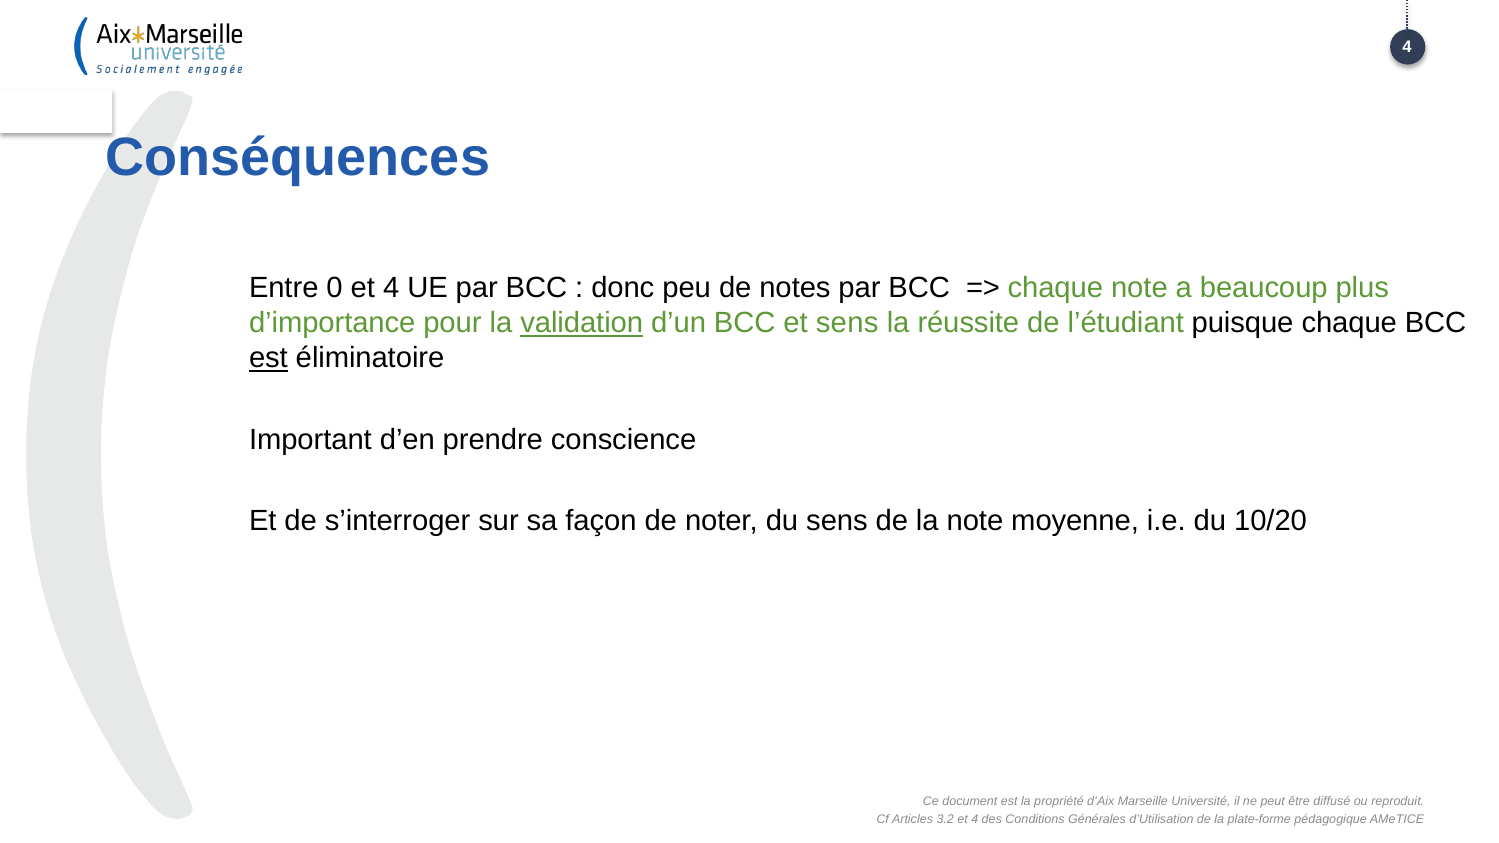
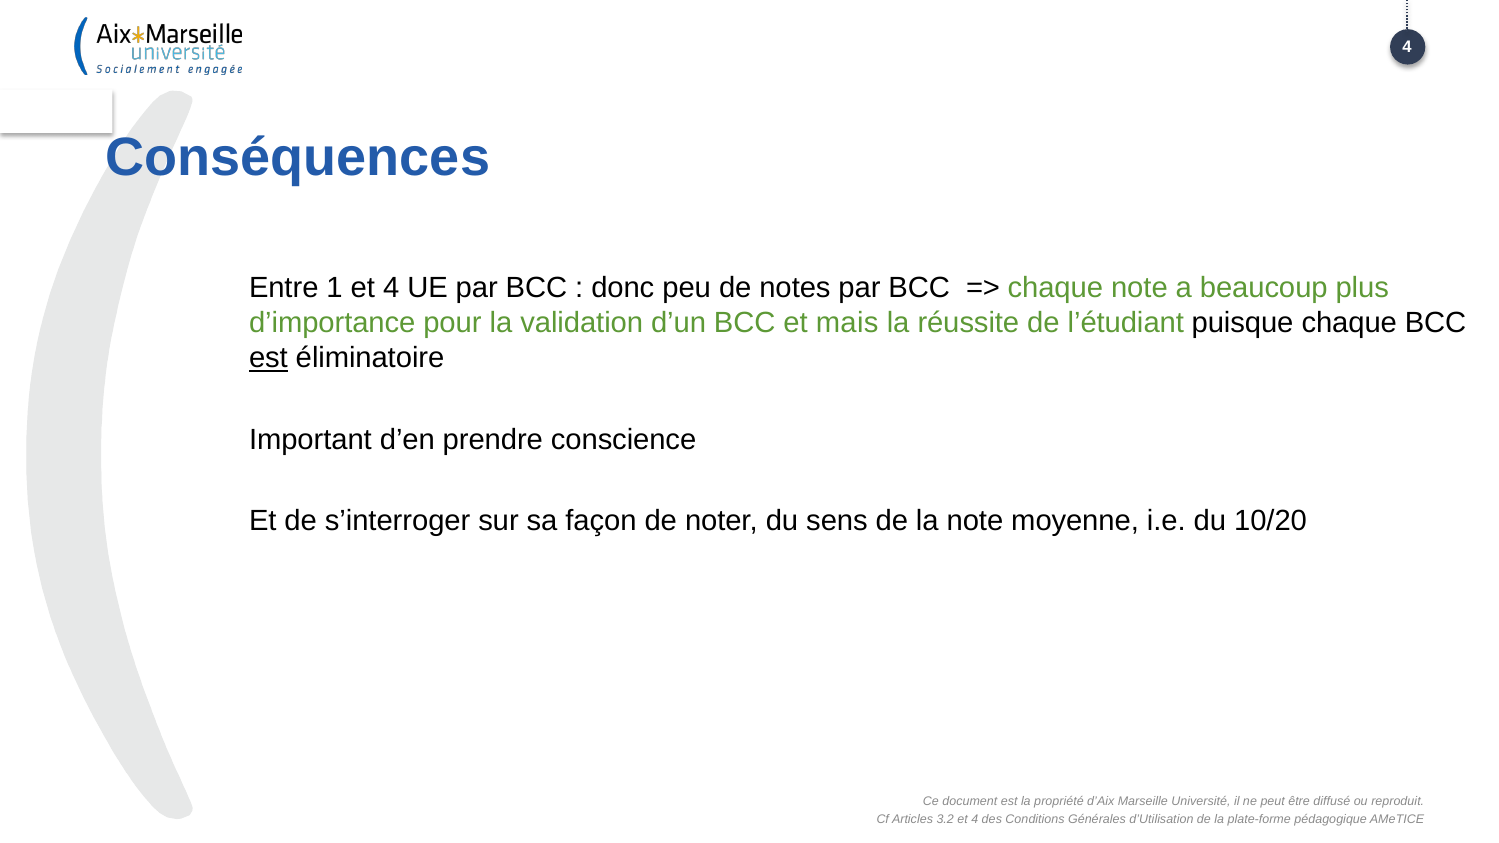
0: 0 -> 1 (335, 288)
validation underline: present -> none (582, 323)
et sens: sens -> mais (847, 323)
